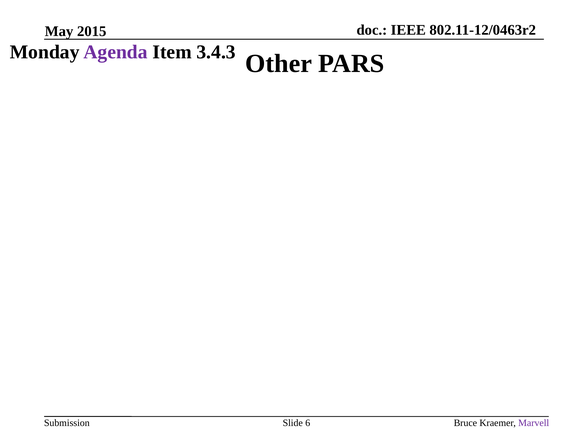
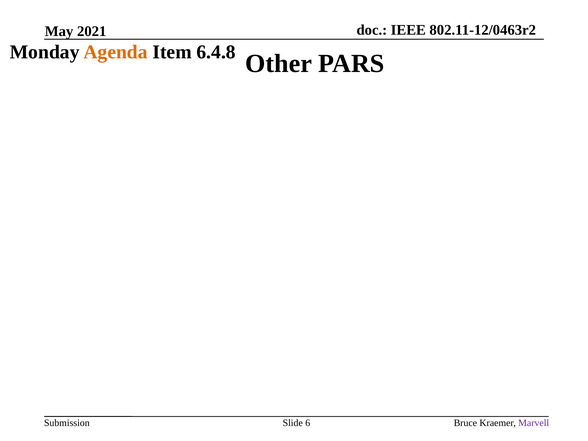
2015: 2015 -> 2021 (92, 31)
Agenda colour: purple -> orange (115, 52)
3.4.3: 3.4.3 -> 6.4.8 (216, 52)
